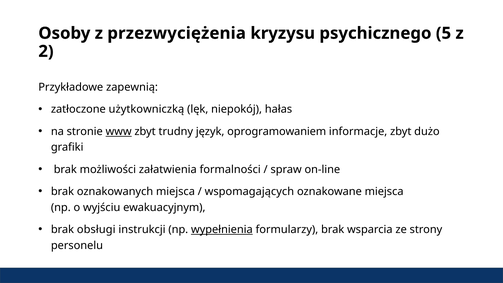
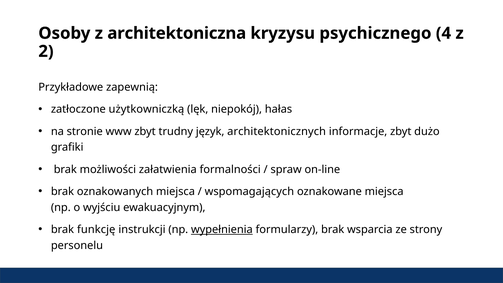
przezwyciężenia: przezwyciężenia -> architektoniczna (177, 33)
5: 5 -> 4 (443, 33)
www underline: present -> none (119, 131)
oprogramowaniem: oprogramowaniem -> architektonicznych (277, 131)
obsługi: obsługi -> funkcję (96, 230)
